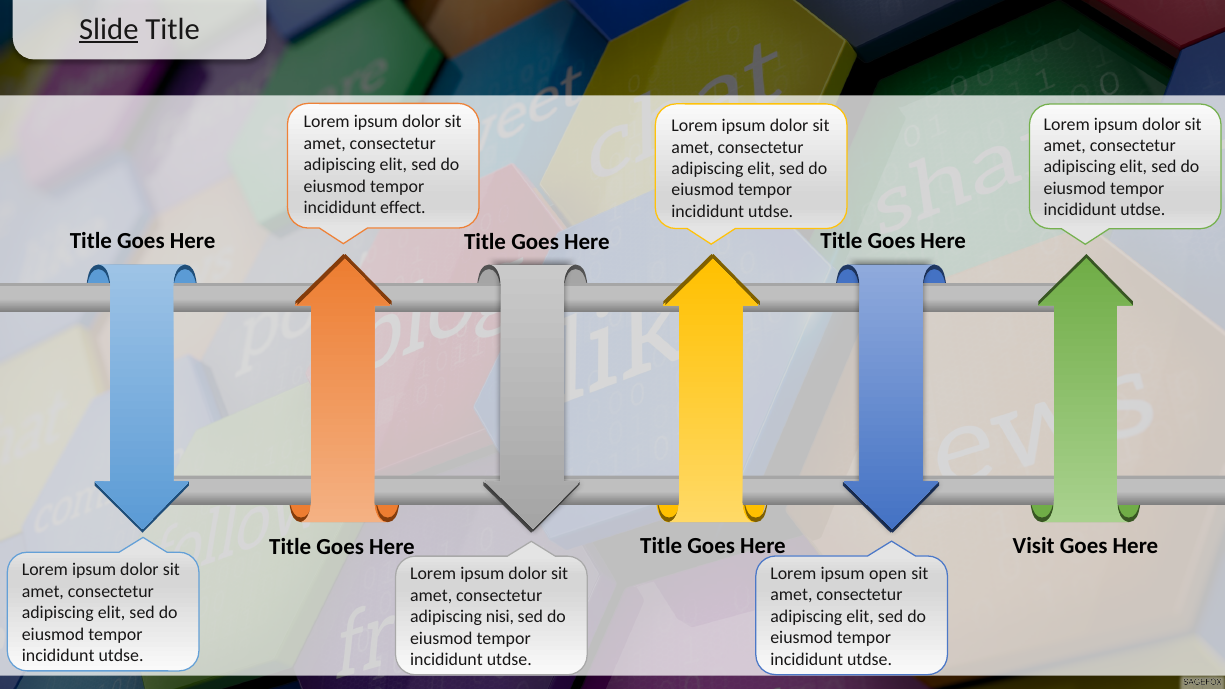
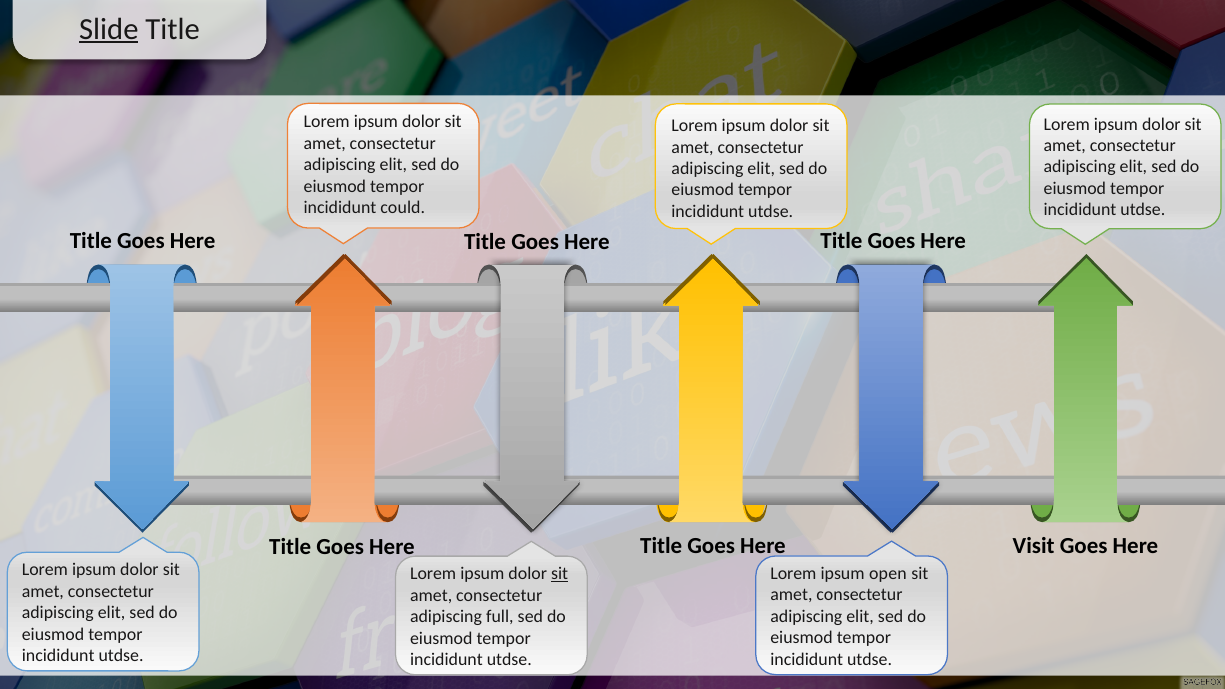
effect: effect -> could (403, 208)
sit underline: none -> present (560, 574)
nisi: nisi -> full (500, 617)
